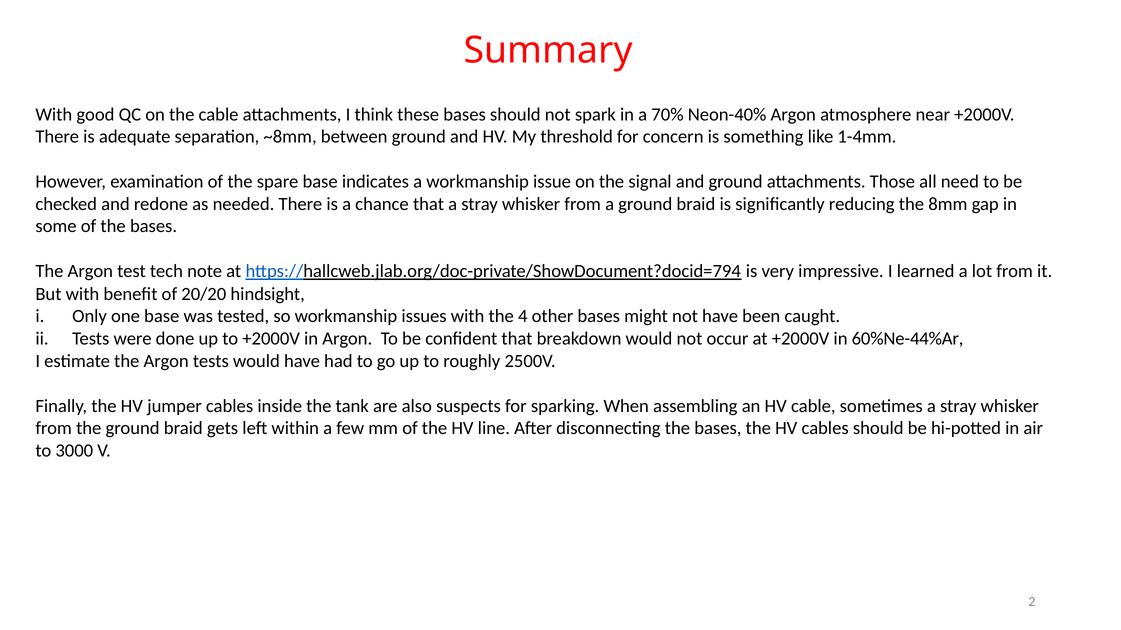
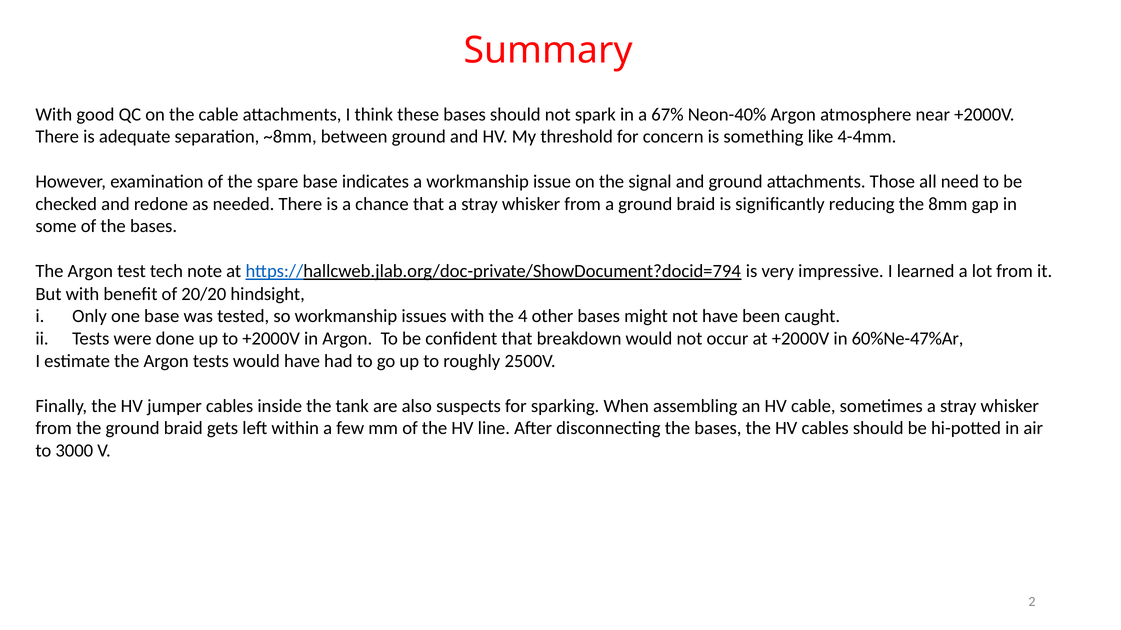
70%: 70% -> 67% (667, 114)
1-4mm: 1-4mm -> 4-4mm (867, 137)
60%Ne-44%Ar: 60%Ne-44%Ar -> 60%Ne-47%Ar (908, 339)
